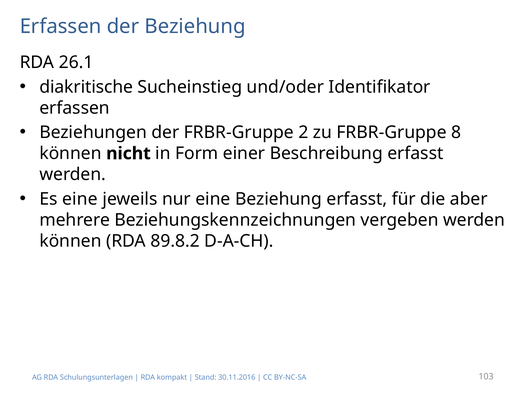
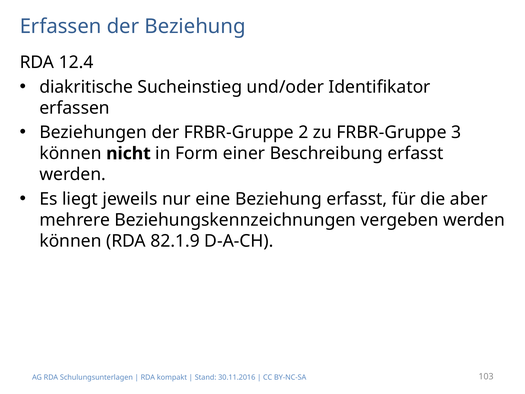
26.1: 26.1 -> 12.4 (76, 62)
8: 8 -> 3 (456, 132)
Es eine: eine -> liegt (80, 199)
89.8.2: 89.8.2 -> 82.1.9 (175, 241)
